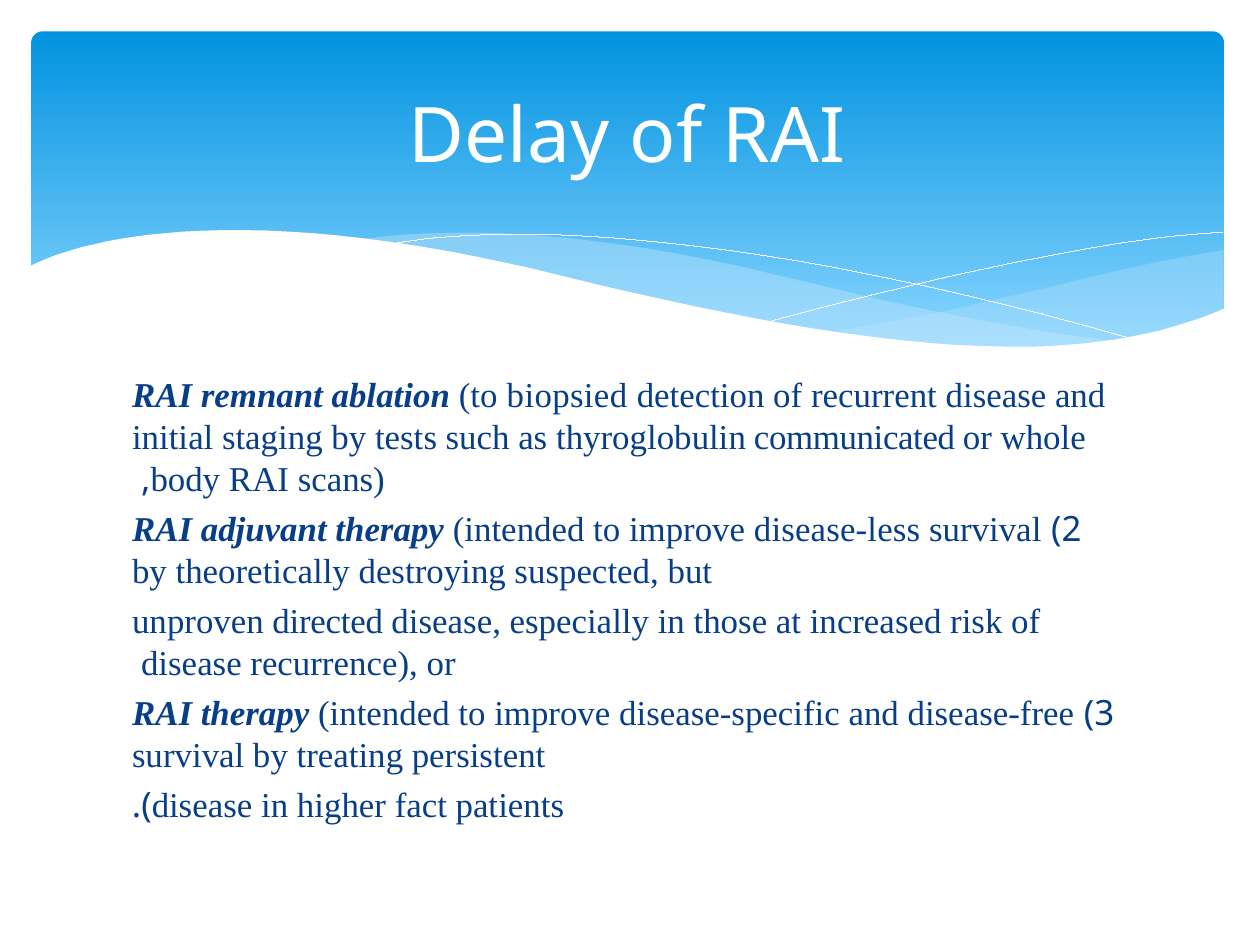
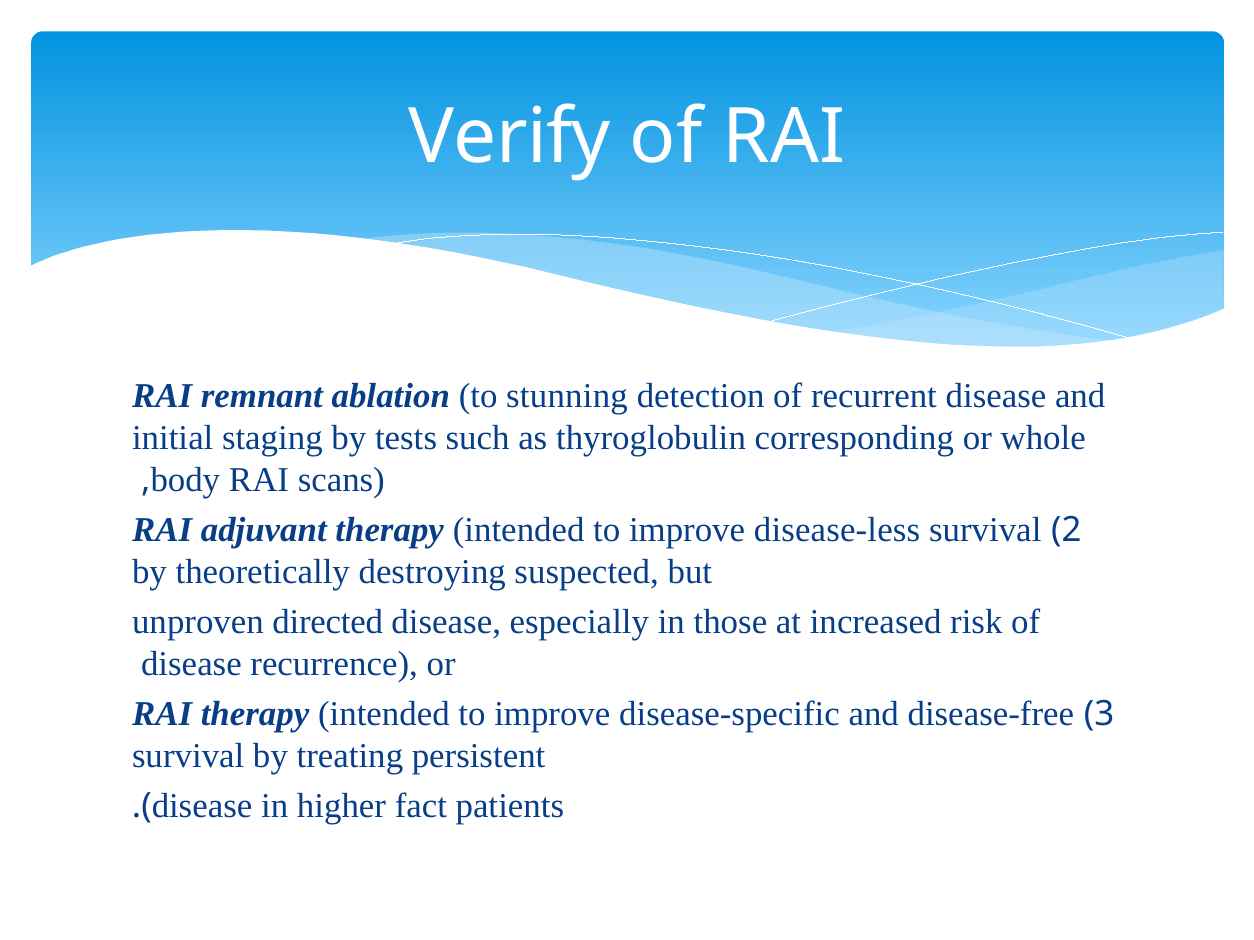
Delay: Delay -> Verify (510, 138)
biopsied: biopsied -> stunning (567, 397)
communicated: communicated -> corresponding (854, 438)
